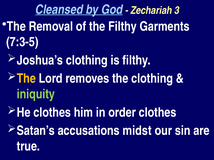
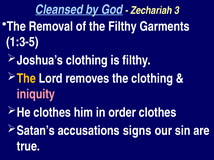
7:3-5: 7:3-5 -> 1:3-5 (22, 42)
iniquity colour: light green -> pink (36, 94)
midst: midst -> signs (137, 131)
